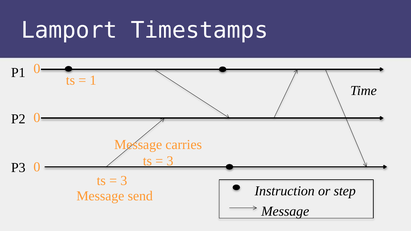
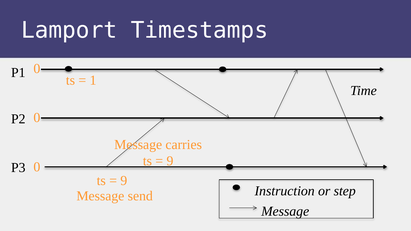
3: 3 -> 9 (170, 161)
3: 3 -> 9 (124, 181)
